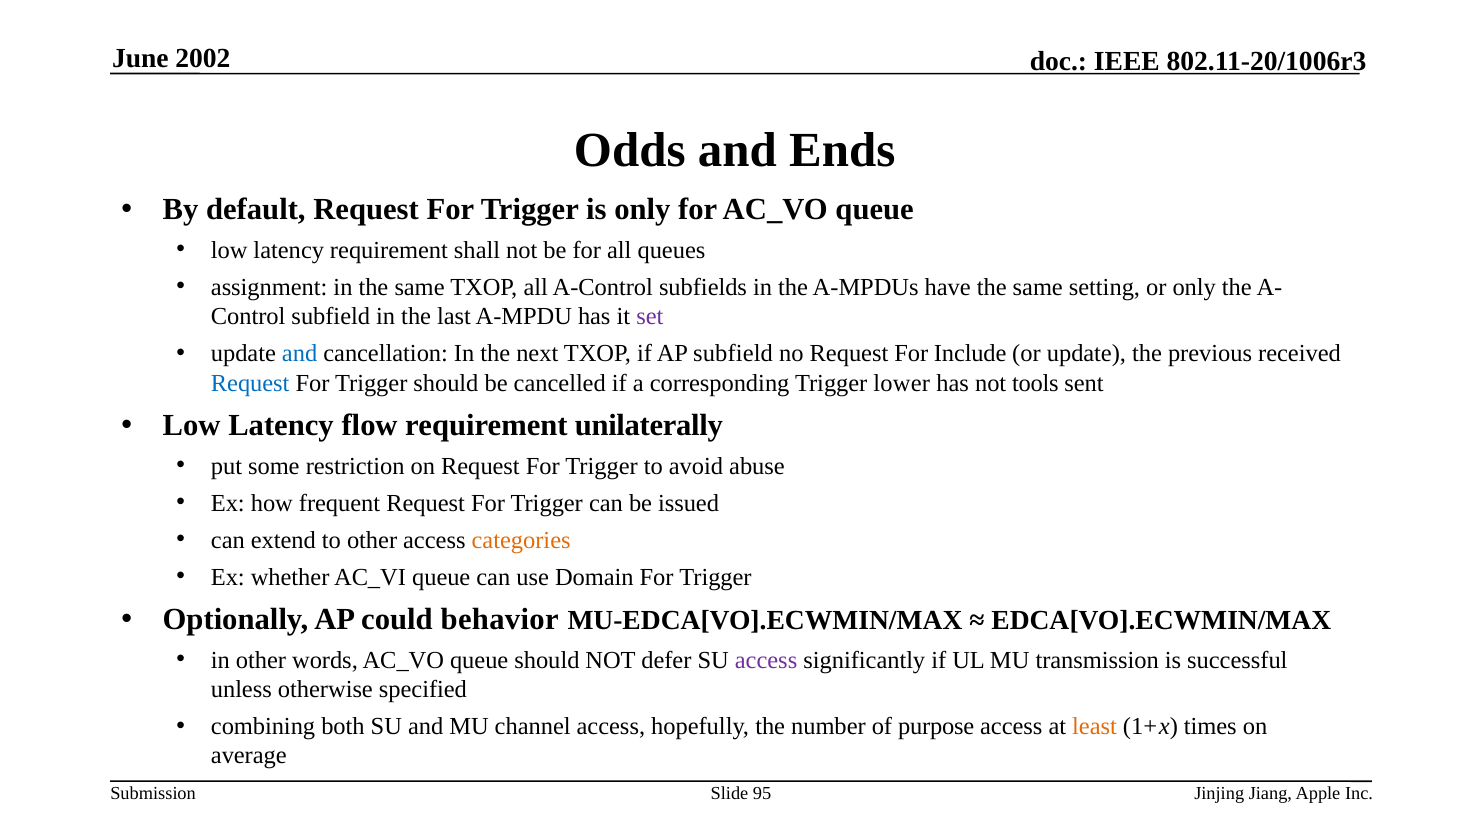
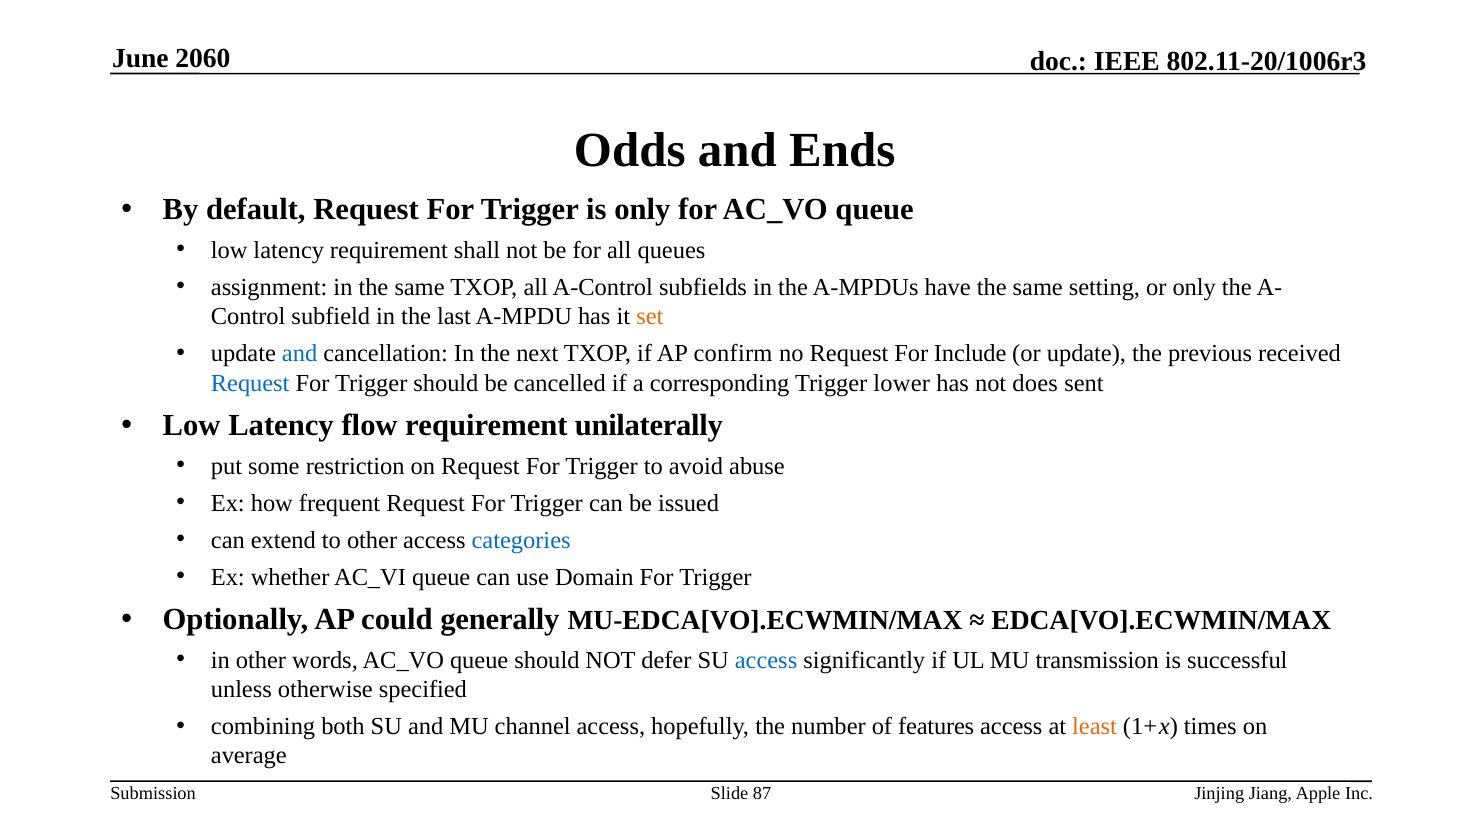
2002: 2002 -> 2060 (203, 58)
set colour: purple -> orange (650, 317)
AP subfield: subfield -> confirm (733, 354)
tools: tools -> does (1035, 383)
categories colour: orange -> blue (521, 540)
behavior: behavior -> generally (500, 620)
access colour: purple -> blue (766, 660)
purpose: purpose -> features (936, 726)
95: 95 -> 87 (762, 793)
